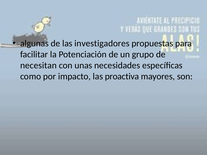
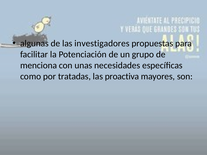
necesitan: necesitan -> menciona (39, 66)
impacto: impacto -> tratadas (74, 77)
